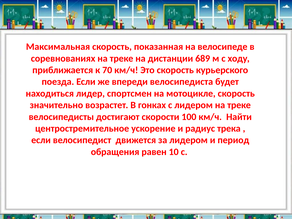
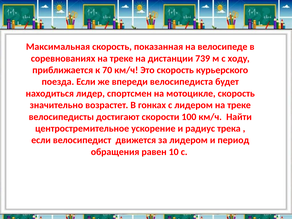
689: 689 -> 739 (203, 58)
